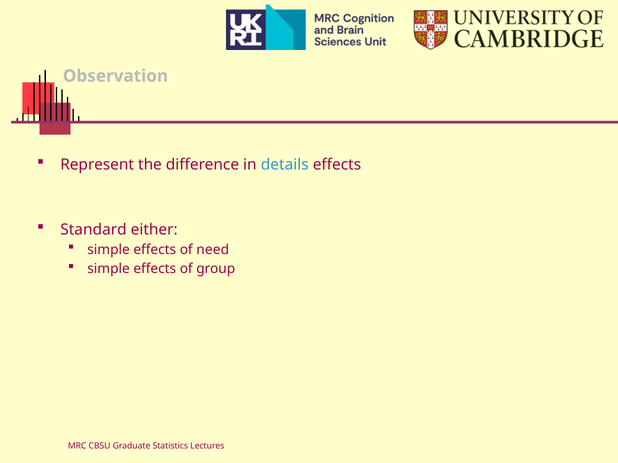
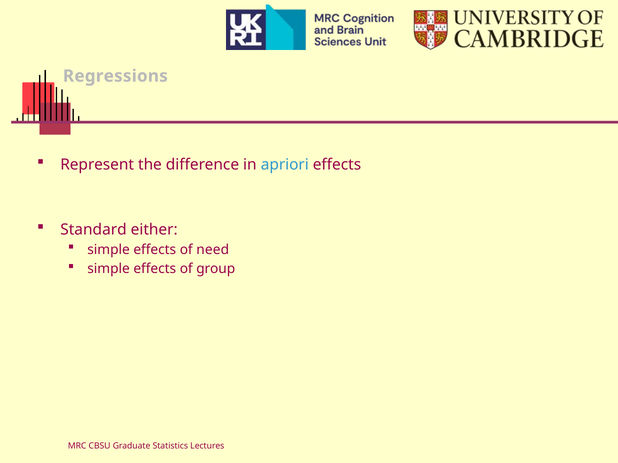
Observation: Observation -> Regressions (115, 76)
details: details -> apriori (285, 165)
